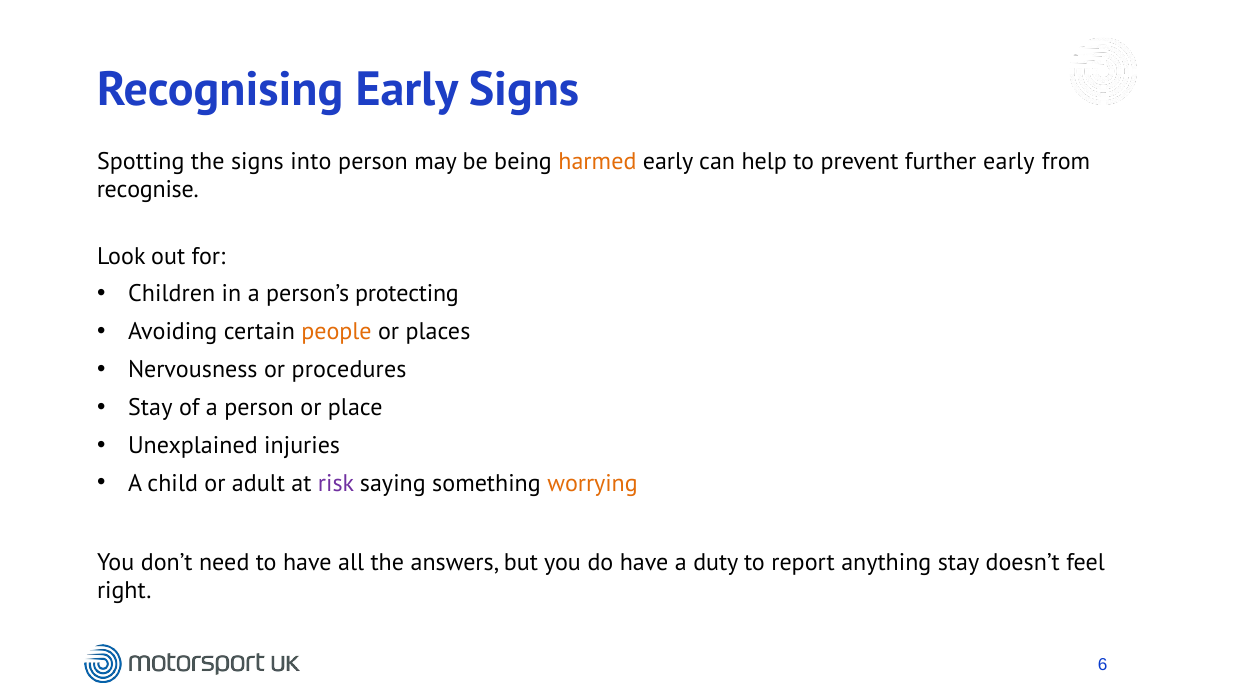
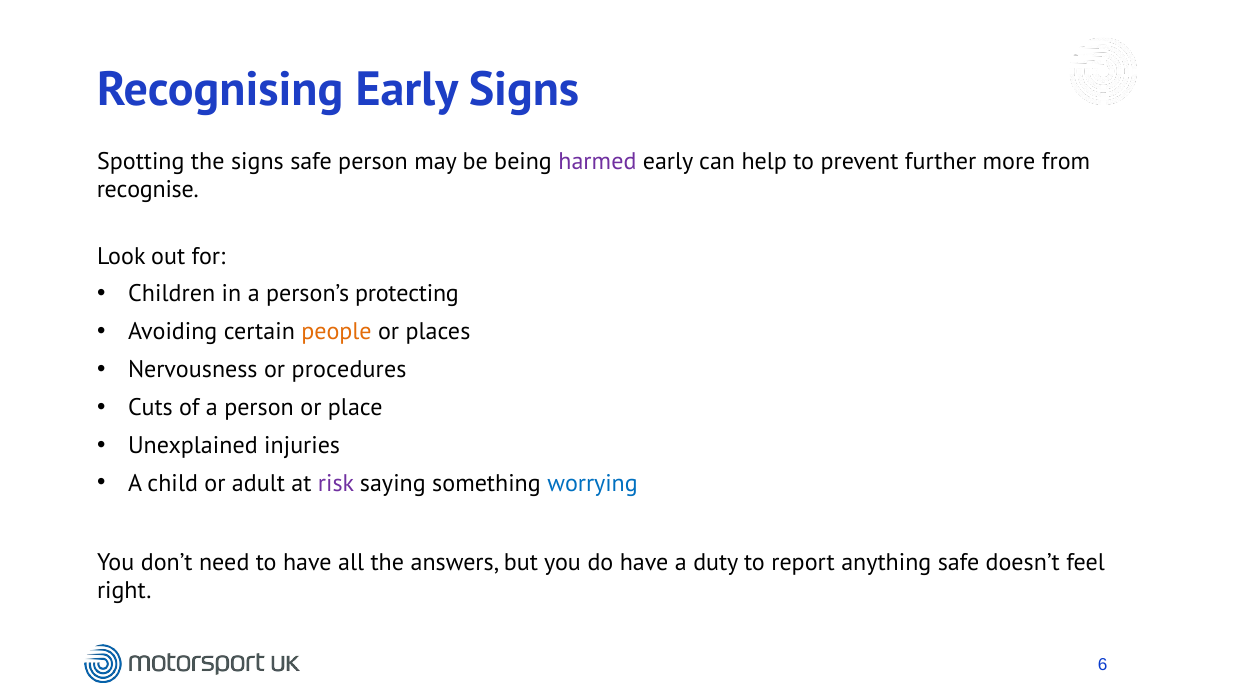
signs into: into -> safe (311, 161)
harmed colour: orange -> purple (597, 161)
further early: early -> more (1009, 161)
Stay: Stay -> Cuts (150, 407)
worrying colour: orange -> blue (593, 483)
anything stay: stay -> safe (959, 562)
